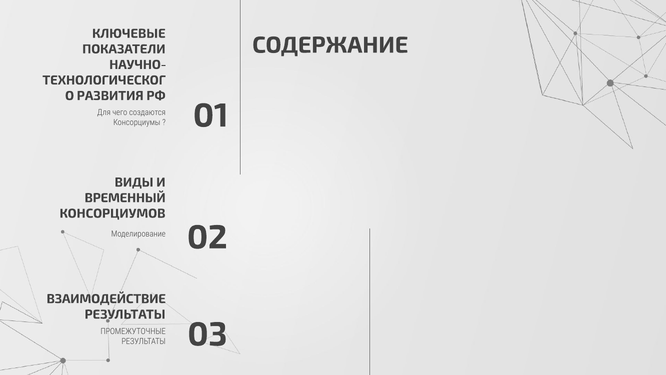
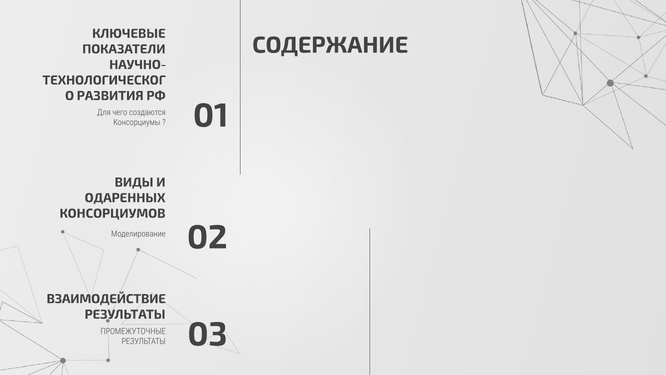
ВРЕМЕННЫЙ: ВРЕМЕННЫЙ -> ОДАРЕННЫХ (125, 198)
